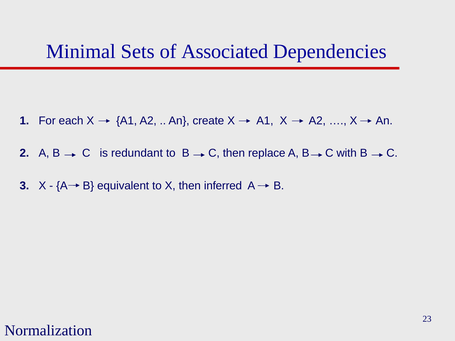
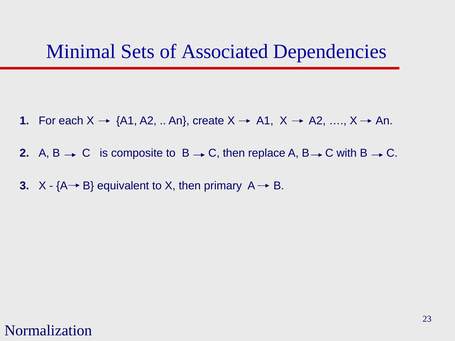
redundant: redundant -> composite (137, 153)
inferred: inferred -> primary (223, 186)
